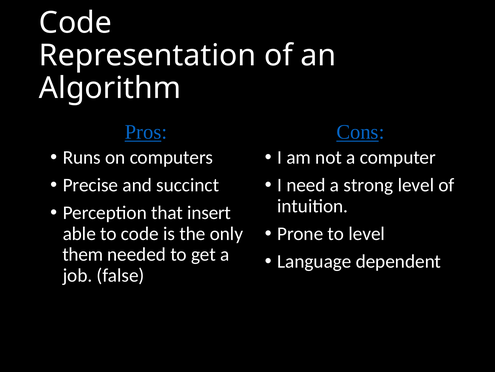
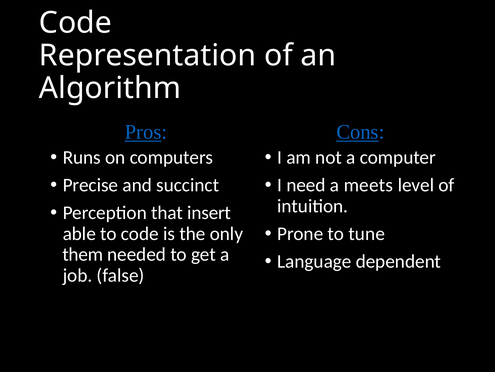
strong: strong -> meets (368, 185)
to level: level -> tune (367, 233)
